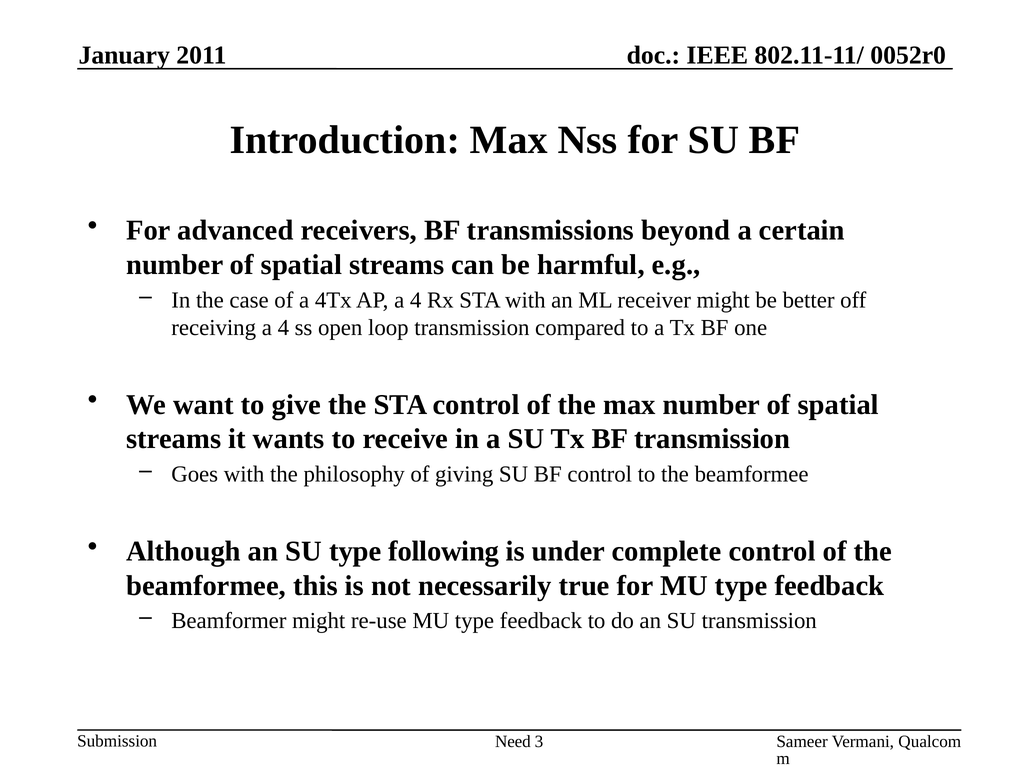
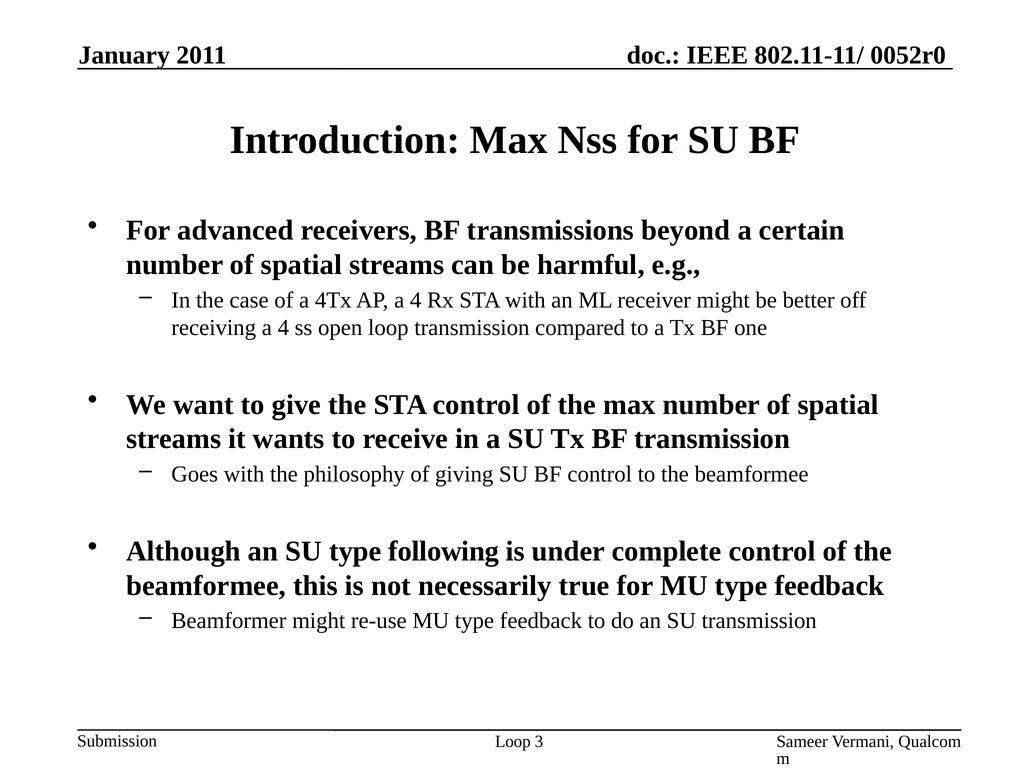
Need: Need -> Loop (513, 741)
